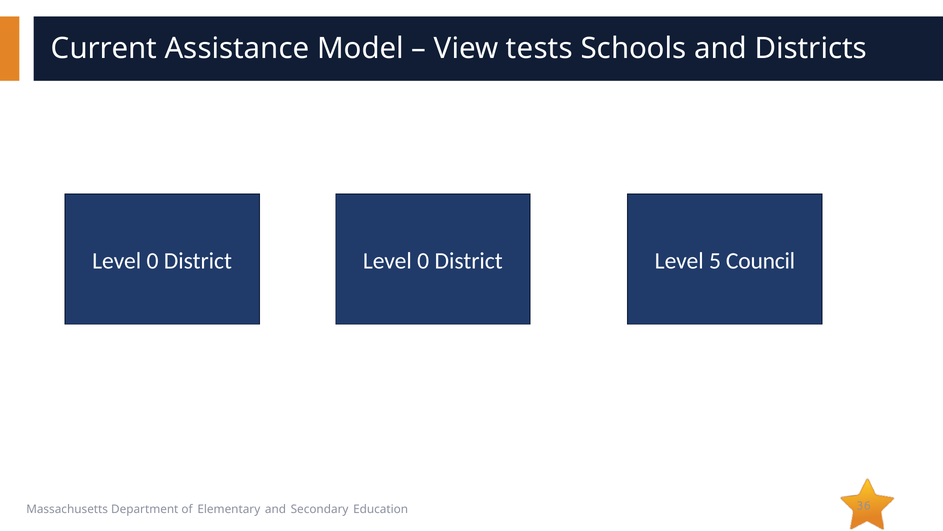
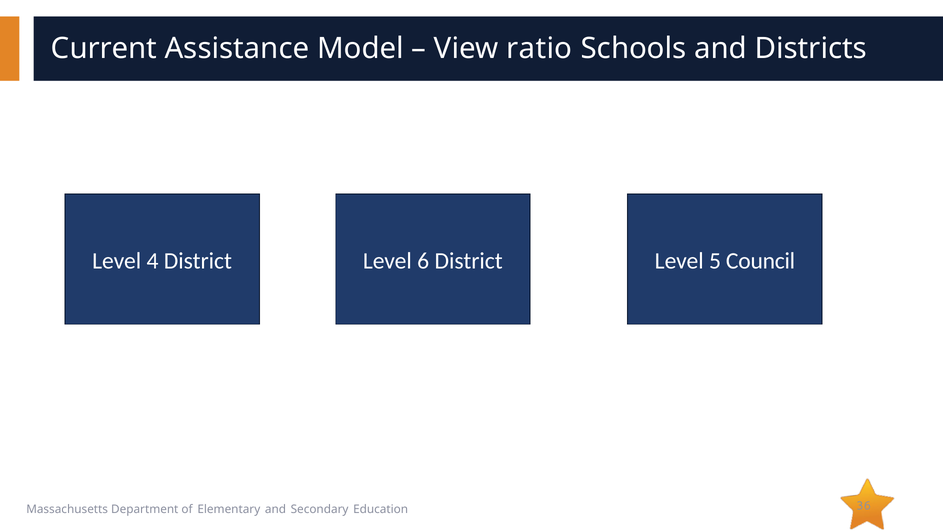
tests: tests -> ratio (539, 48)
0: 0 -> 4 (152, 261)
0: 0 -> 6 (423, 261)
